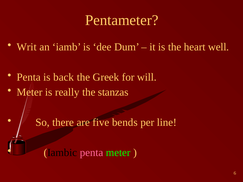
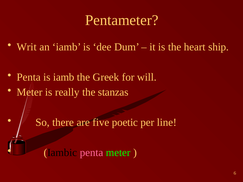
well: well -> ship (219, 47)
is back: back -> iamb (64, 77)
bends: bends -> poetic (125, 123)
